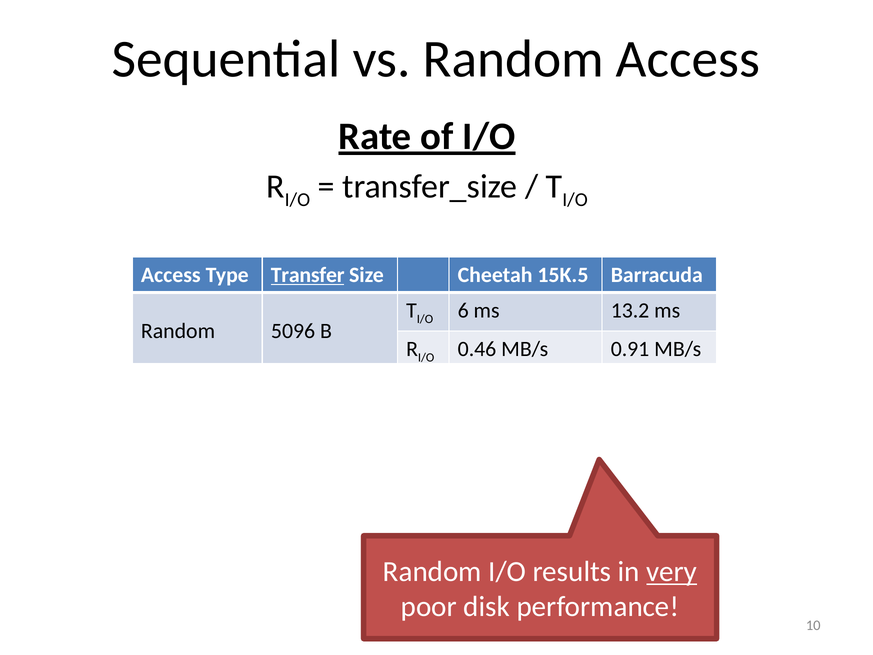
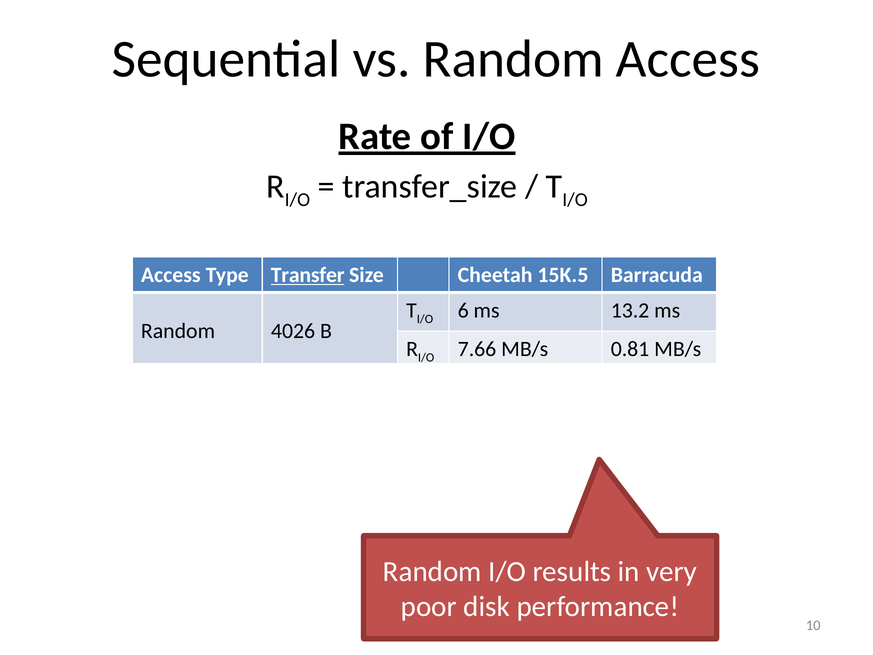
5096: 5096 -> 4026 (293, 331)
0.46: 0.46 -> 7.66 (477, 349)
0.91: 0.91 -> 0.81 (630, 349)
very underline: present -> none (672, 572)
